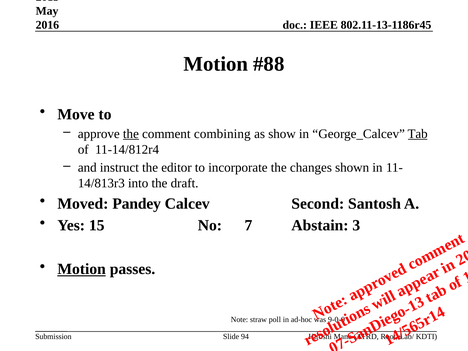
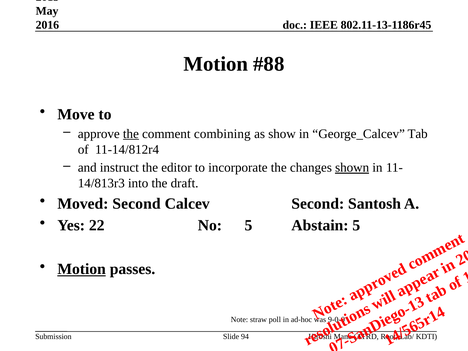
Tab underline: present -> none (418, 134)
shown underline: none -> present (352, 168)
Moved Pandey: Pandey -> Second (137, 204)
15: 15 -> 22 (97, 225)
No 7: 7 -> 5 (248, 225)
Abstain 3: 3 -> 5 (356, 225)
